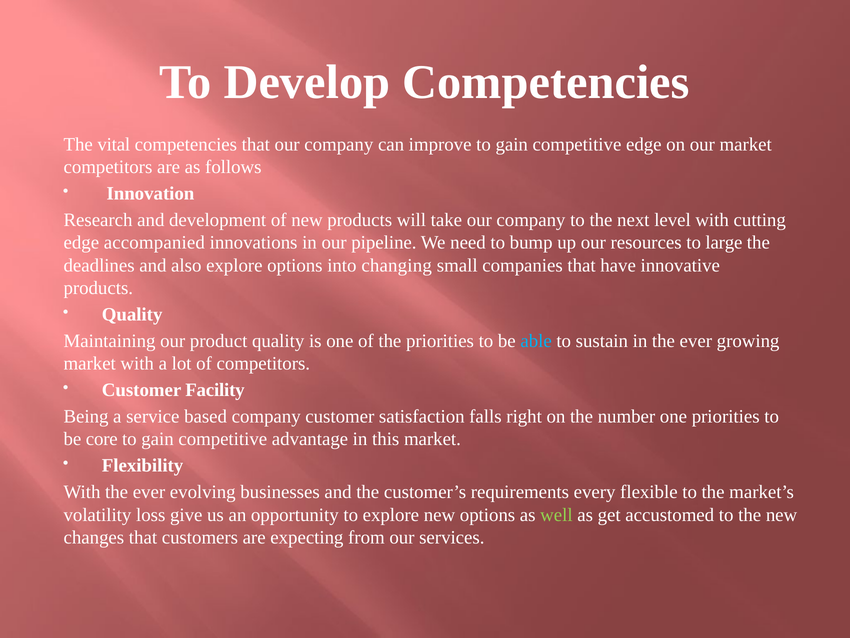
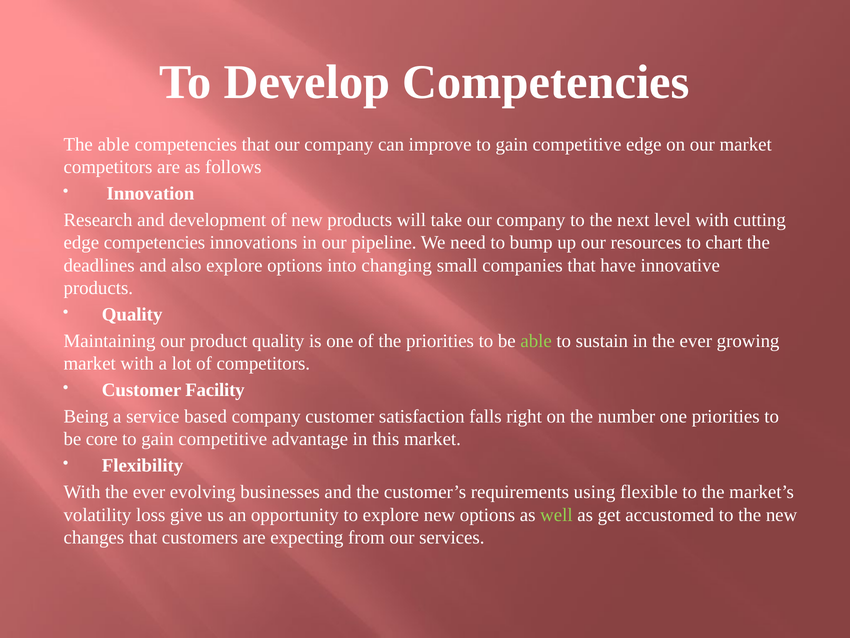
The vital: vital -> able (114, 144)
edge accompanied: accompanied -> competencies (154, 243)
large: large -> chart (724, 243)
able colour: light blue -> light green (536, 341)
every: every -> using (595, 492)
